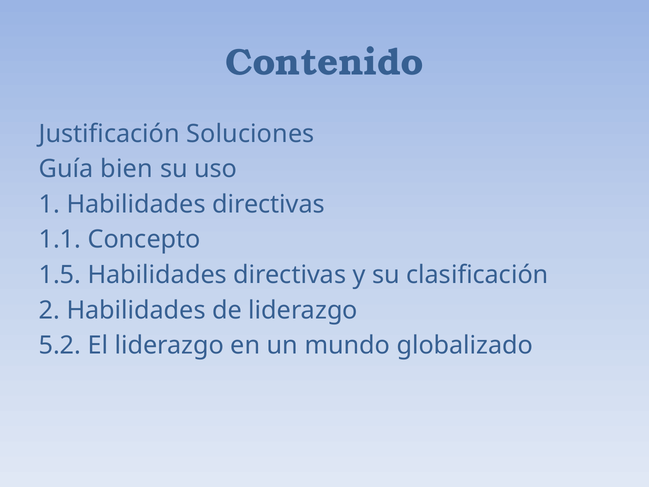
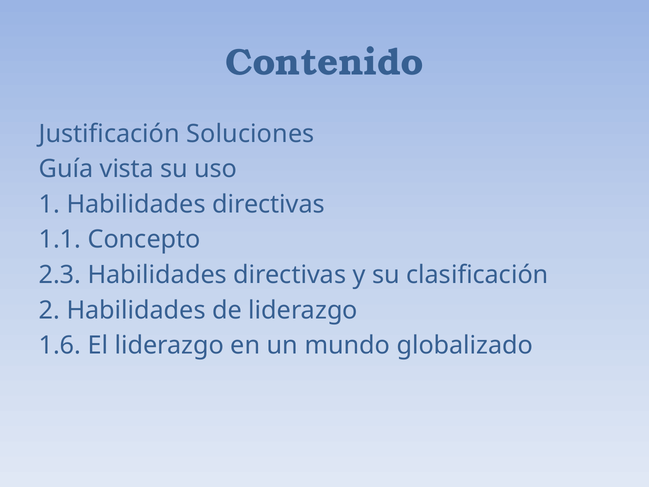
bien: bien -> vista (127, 169)
1.5: 1.5 -> 2.3 (60, 275)
5.2: 5.2 -> 1.6 (60, 345)
